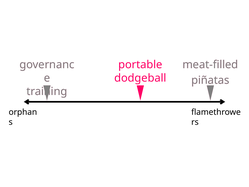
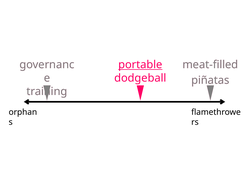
portable underline: none -> present (140, 65)
